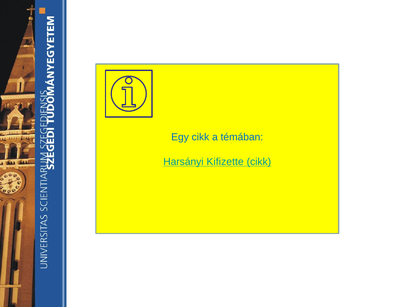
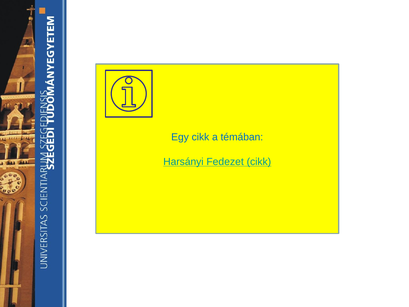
Kifizette: Kifizette -> Fedezet (225, 162)
